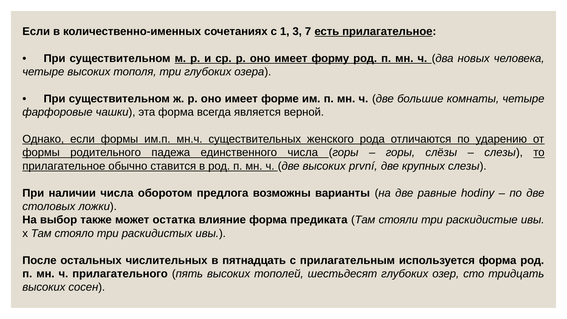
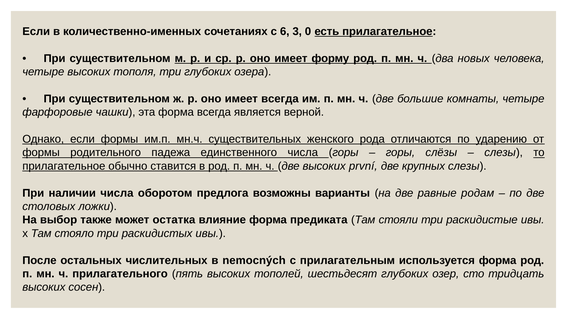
1: 1 -> 6 (285, 31)
7: 7 -> 0 (308, 31)
имеет форме: форме -> всегда (280, 99)
hodiny: hodiny -> родам (478, 193)
пятнадцать: пятнадцать -> nemocných (254, 260)
